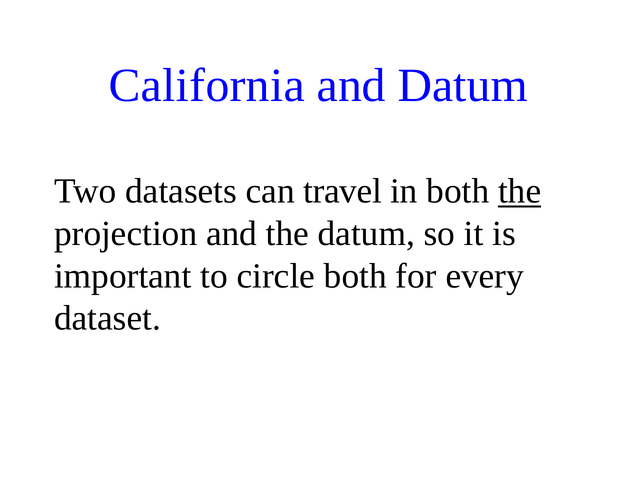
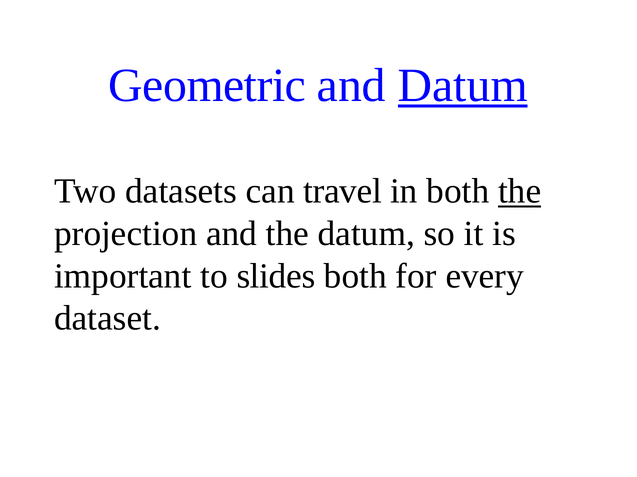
California: California -> Geometric (207, 86)
Datum underline: none -> present (463, 86)
circle: circle -> slides (276, 276)
